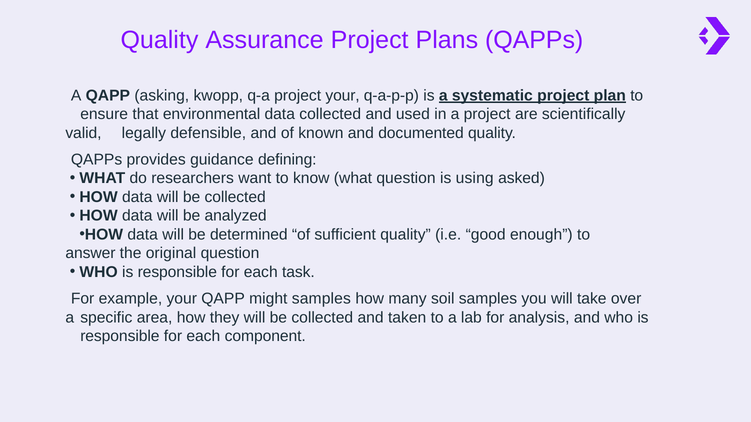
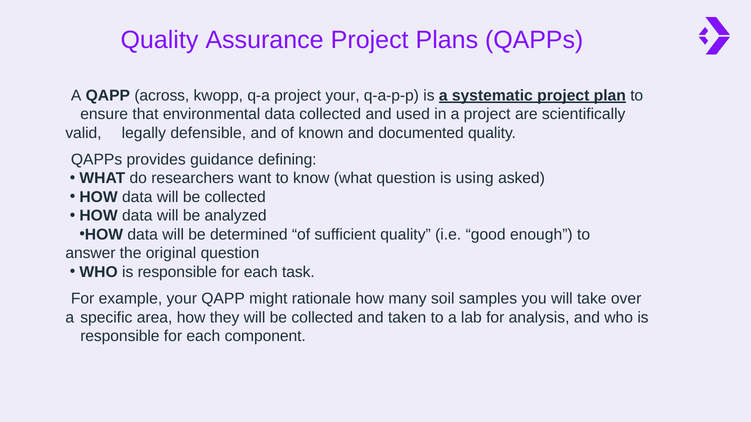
asking: asking -> across (162, 95)
might samples: samples -> rationale (321, 299)
